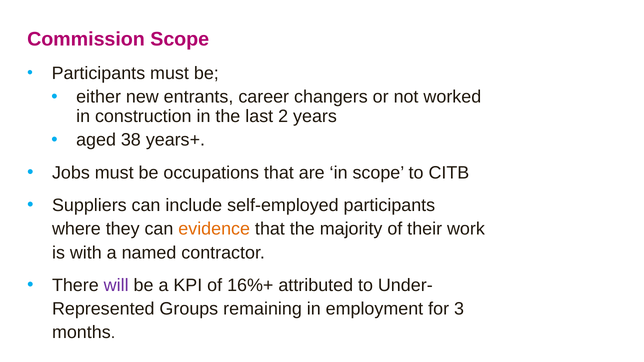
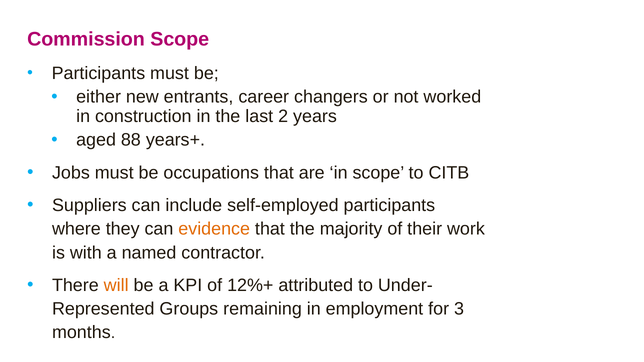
38: 38 -> 88 (131, 140)
will colour: purple -> orange (116, 285)
16%+: 16%+ -> 12%+ (250, 285)
